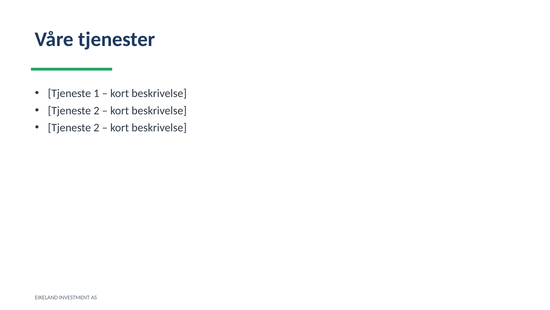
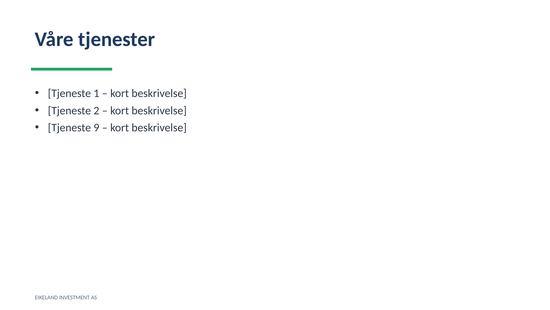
2: 2 -> 9 (96, 128)
